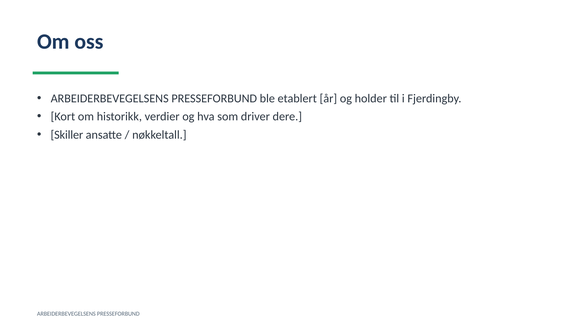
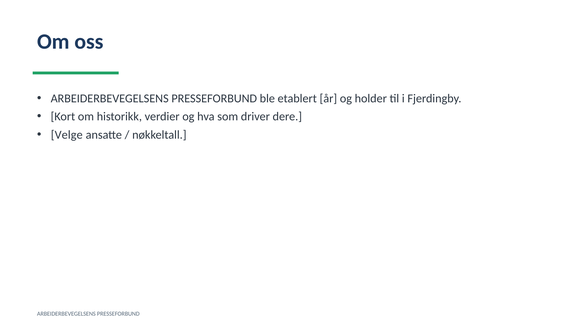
Skiller: Skiller -> Velge (67, 135)
